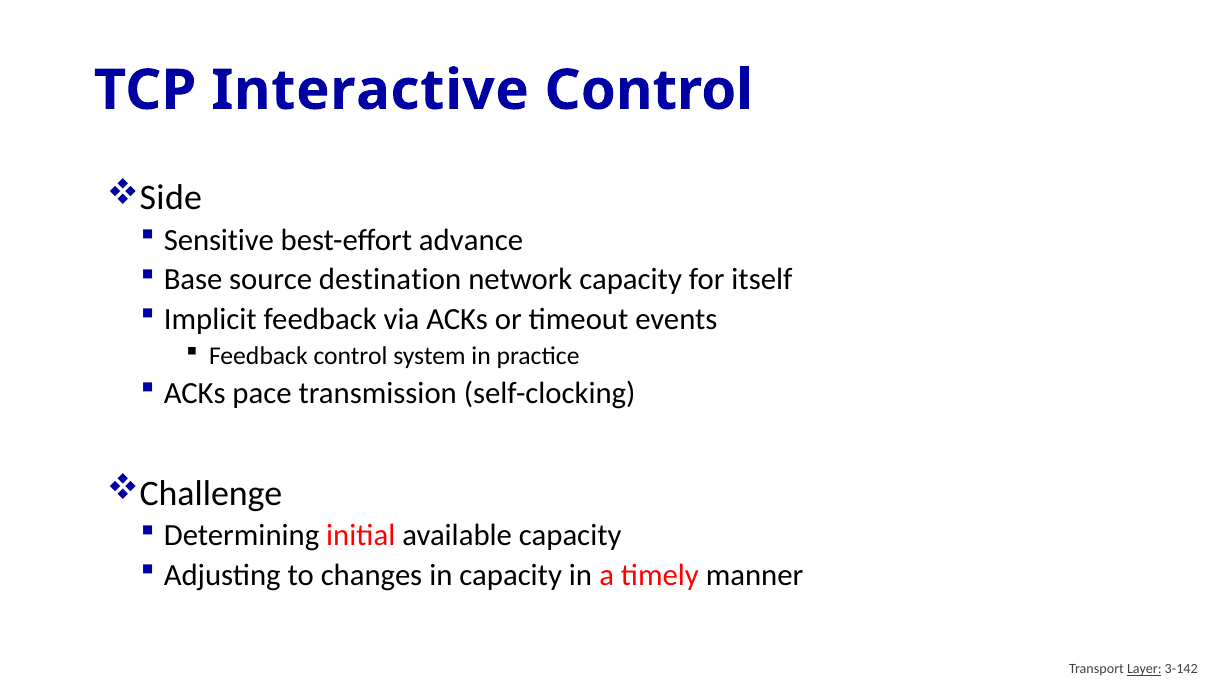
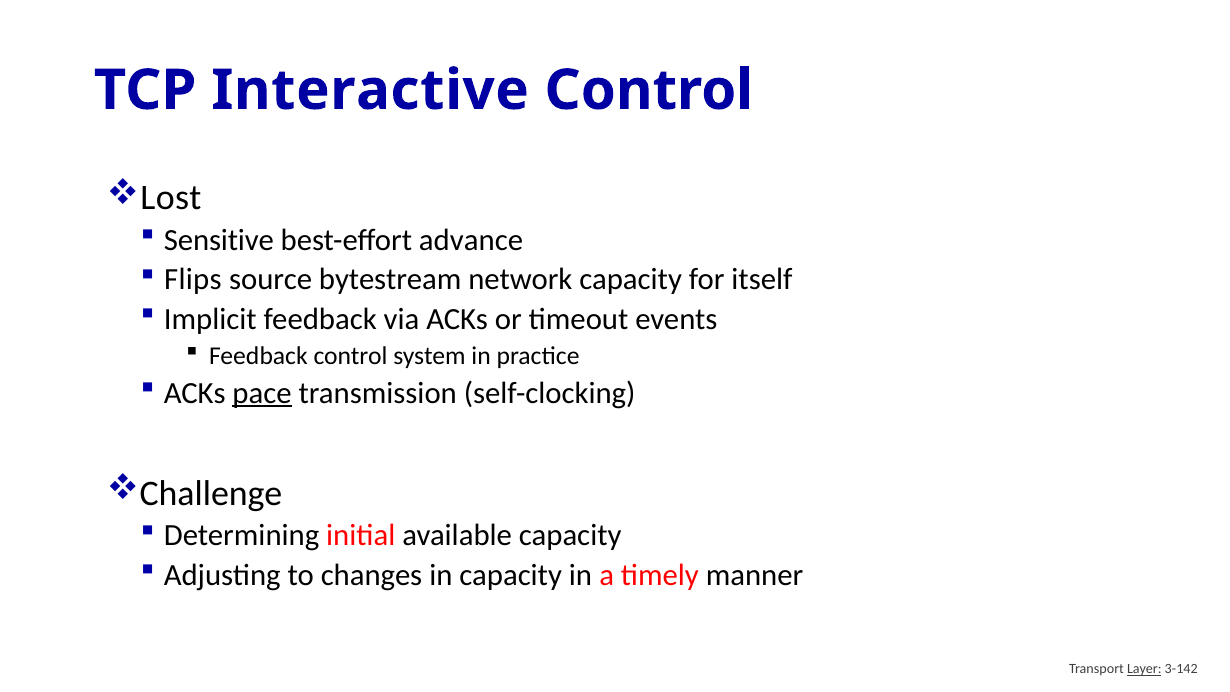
Side: Side -> Lost (171, 198)
Base: Base -> Flips (193, 280)
destination: destination -> bytestream (390, 280)
pace underline: none -> present (262, 393)
